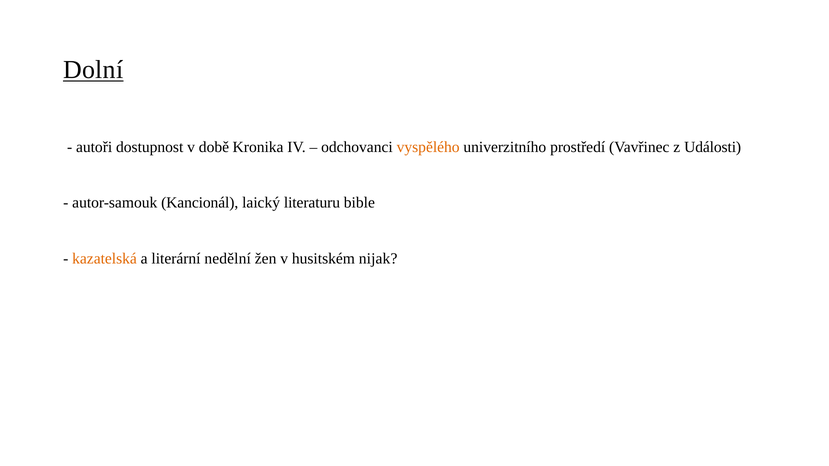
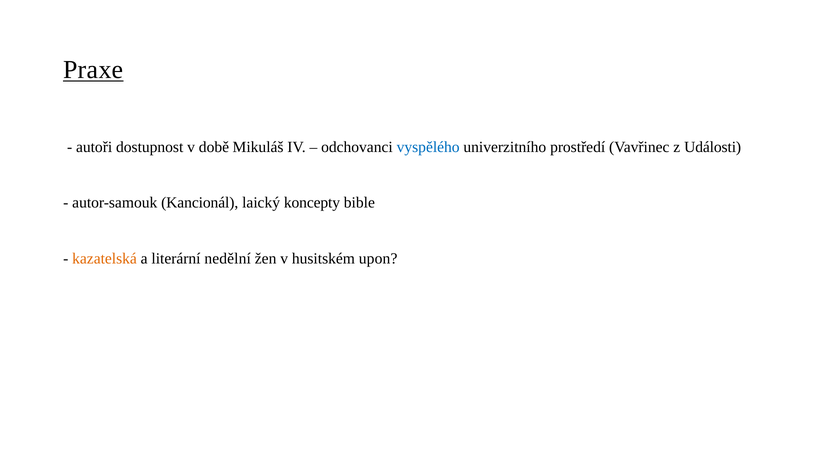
Dolní: Dolní -> Praxe (93, 70)
Kronika: Kronika -> Mikuláš (258, 147)
vyspělého colour: orange -> blue (428, 147)
literaturu: literaturu -> koncepty (312, 203)
nijak: nijak -> upon (378, 259)
